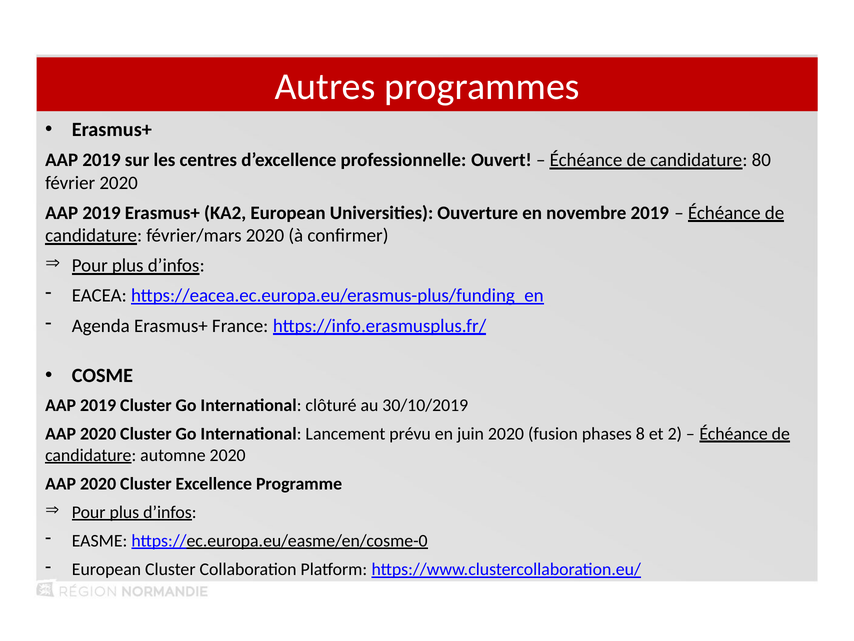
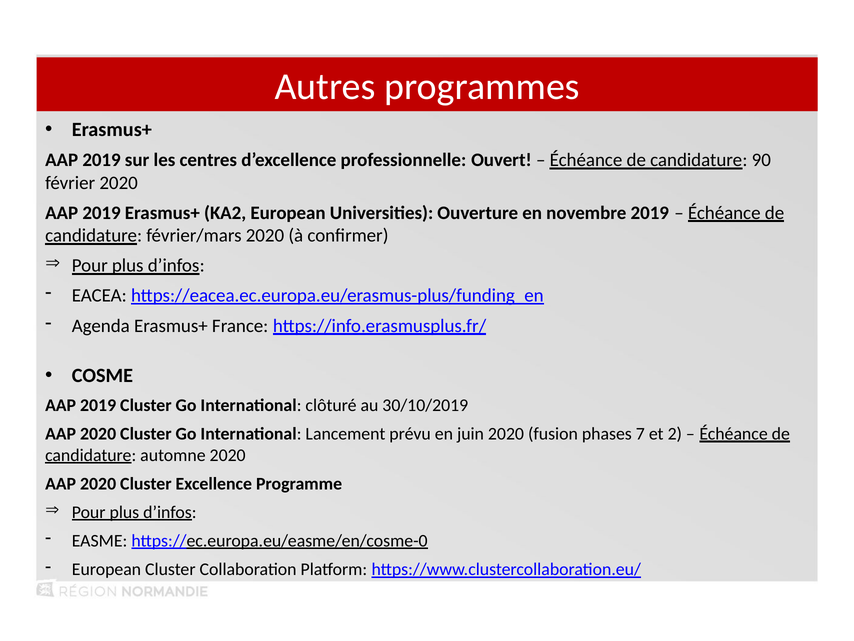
80: 80 -> 90 (761, 160)
8: 8 -> 7 (640, 433)
